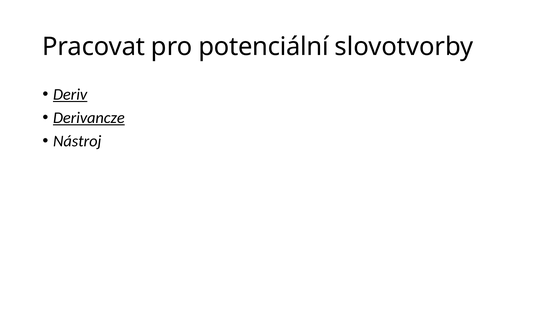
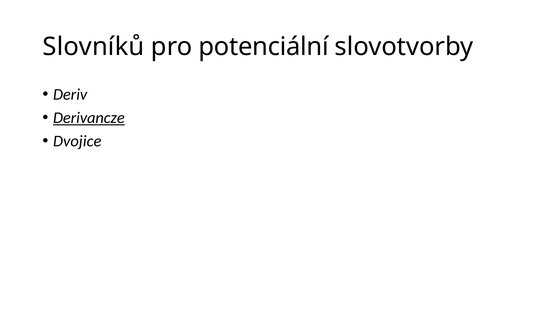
Pracovat: Pracovat -> Slovníků (93, 47)
Deriv underline: present -> none (70, 94)
Nástroj: Nástroj -> Dvojice (77, 141)
